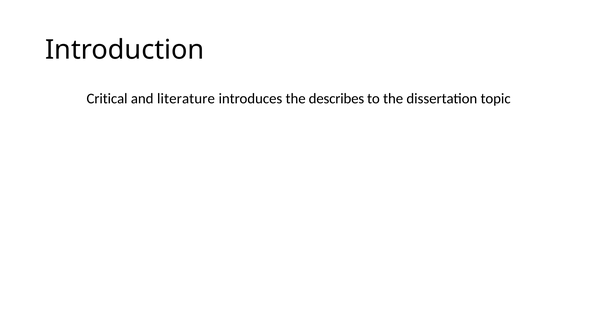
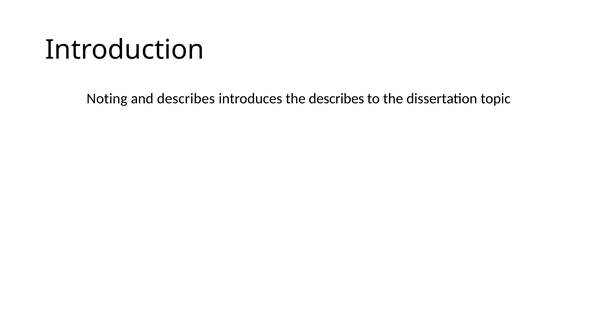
Critical: Critical -> Noting (107, 99)
and literature: literature -> describes (186, 99)
